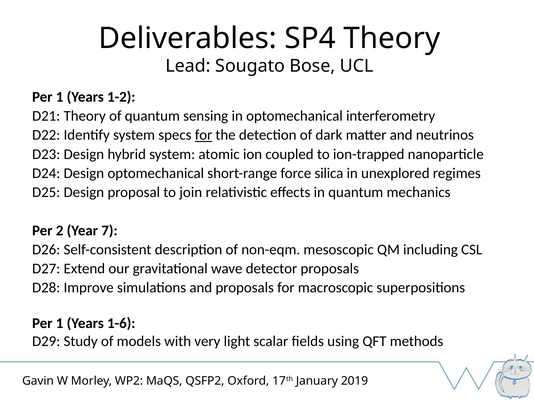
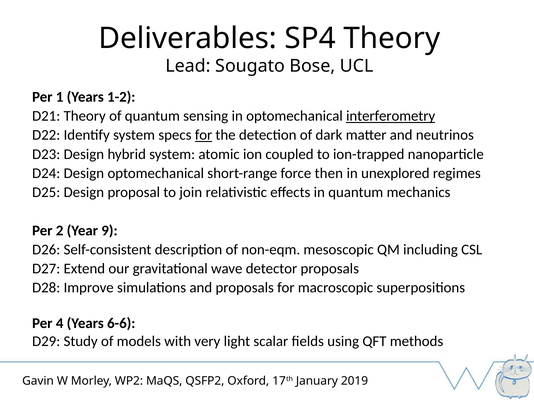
interferometry underline: none -> present (391, 116)
silica: silica -> then (329, 173)
7: 7 -> 9 (109, 230)
1: 1 -> 4 (60, 323)
1-6: 1-6 -> 6-6 (121, 323)
